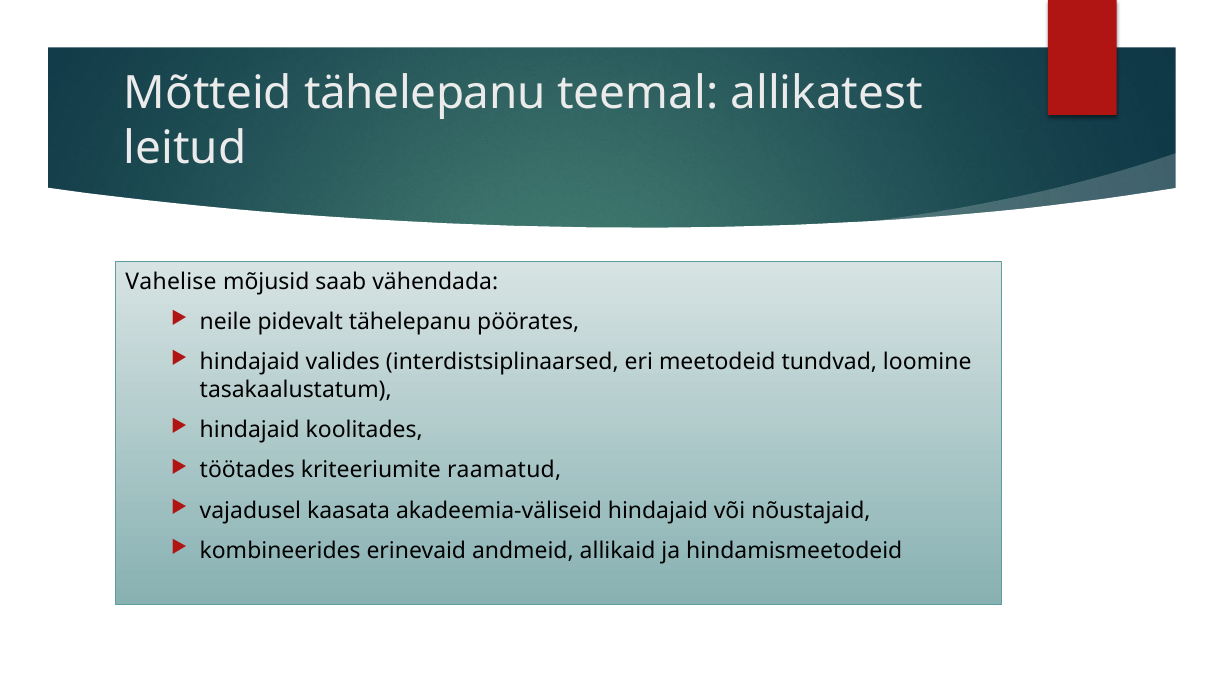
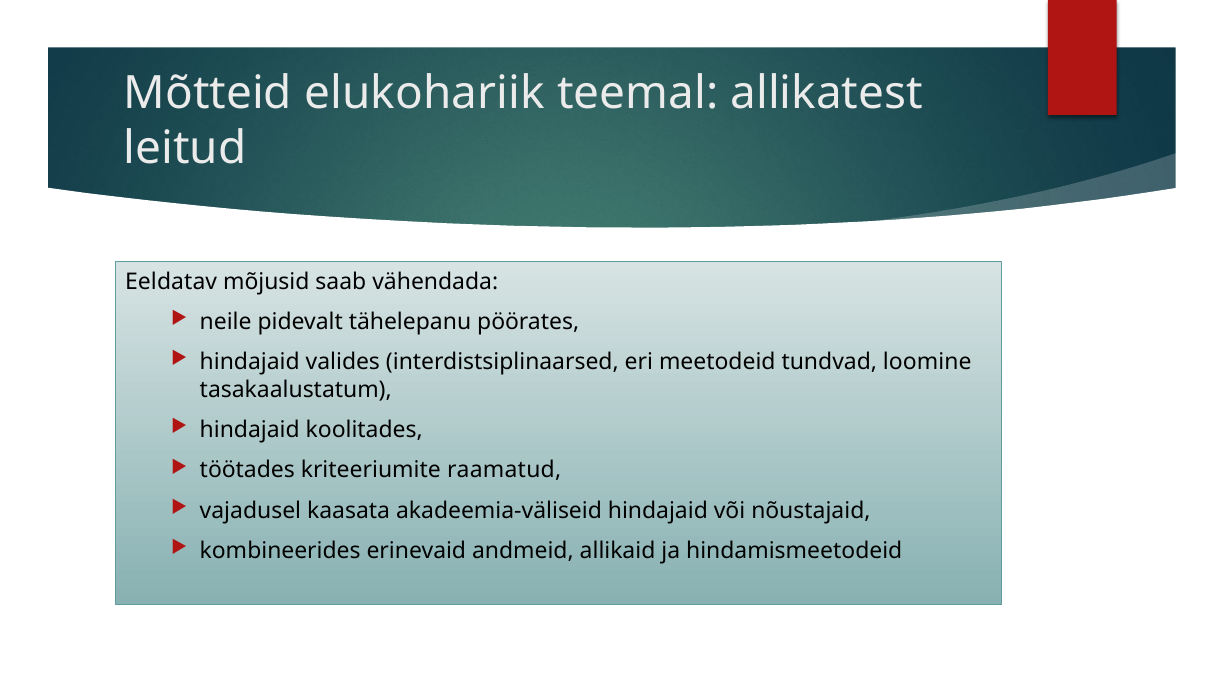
Mõtteid tähelepanu: tähelepanu -> elukohariik (425, 93)
Vahelise: Vahelise -> Eeldatav (171, 281)
